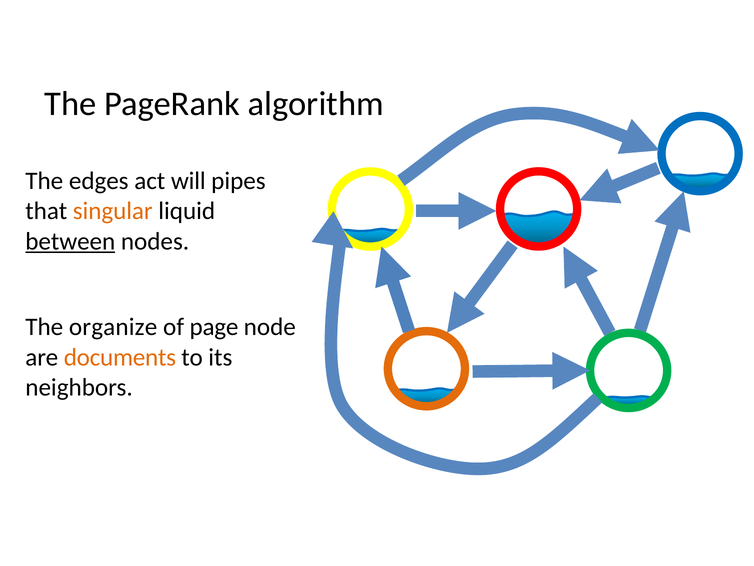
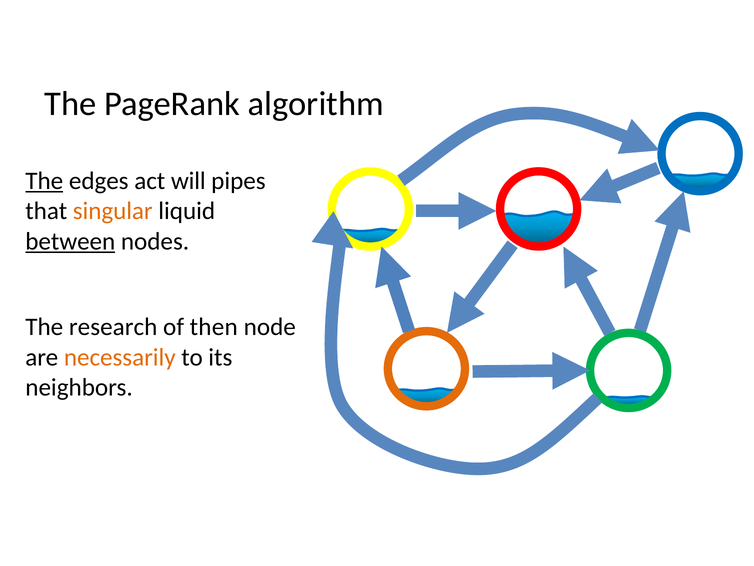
The underline: none -> present (44, 181)
organize: organize -> research (113, 327)
page: page -> then (214, 327)
documents: documents -> necessarily (120, 357)
